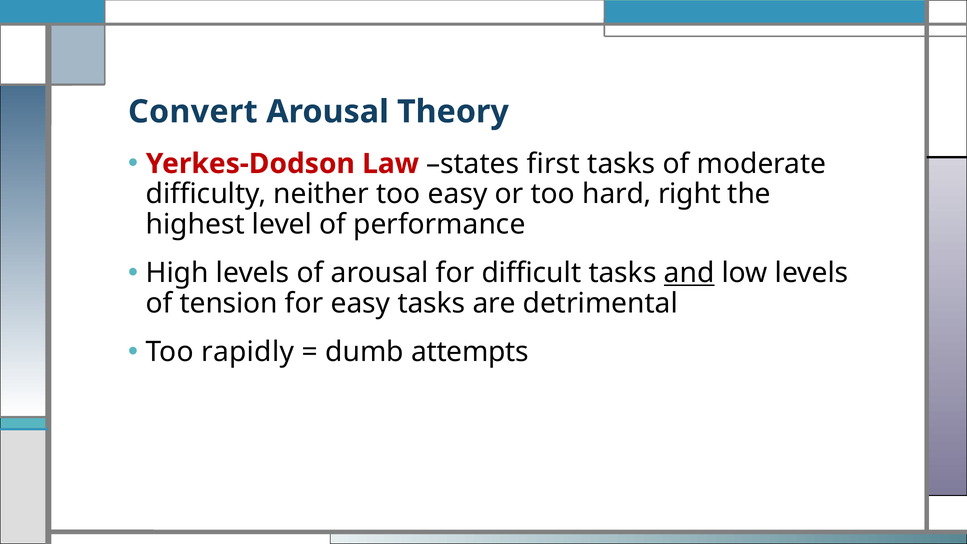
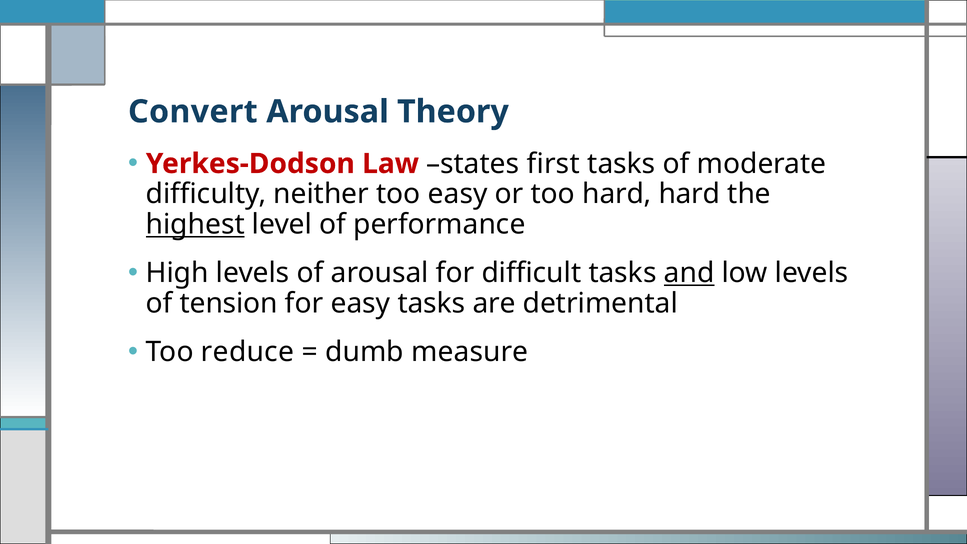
hard right: right -> hard (689, 194)
highest underline: none -> present (195, 225)
rapidly: rapidly -> reduce (248, 352)
attempts: attempts -> measure (470, 352)
